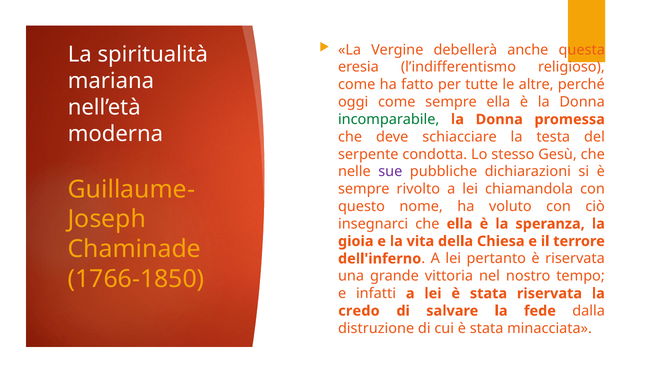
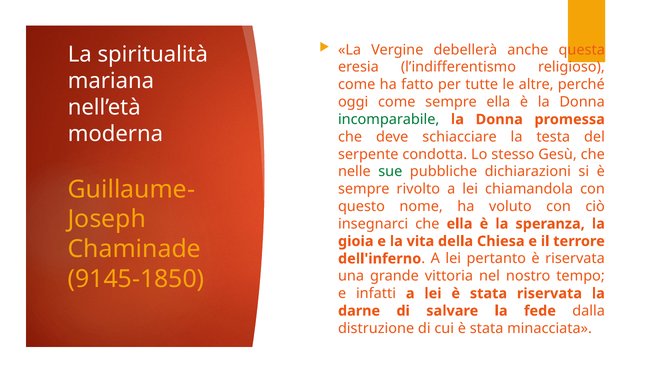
sue colour: purple -> green (390, 172)
1766-1850: 1766-1850 -> 9145-1850 (136, 279)
credo: credo -> darne (359, 311)
